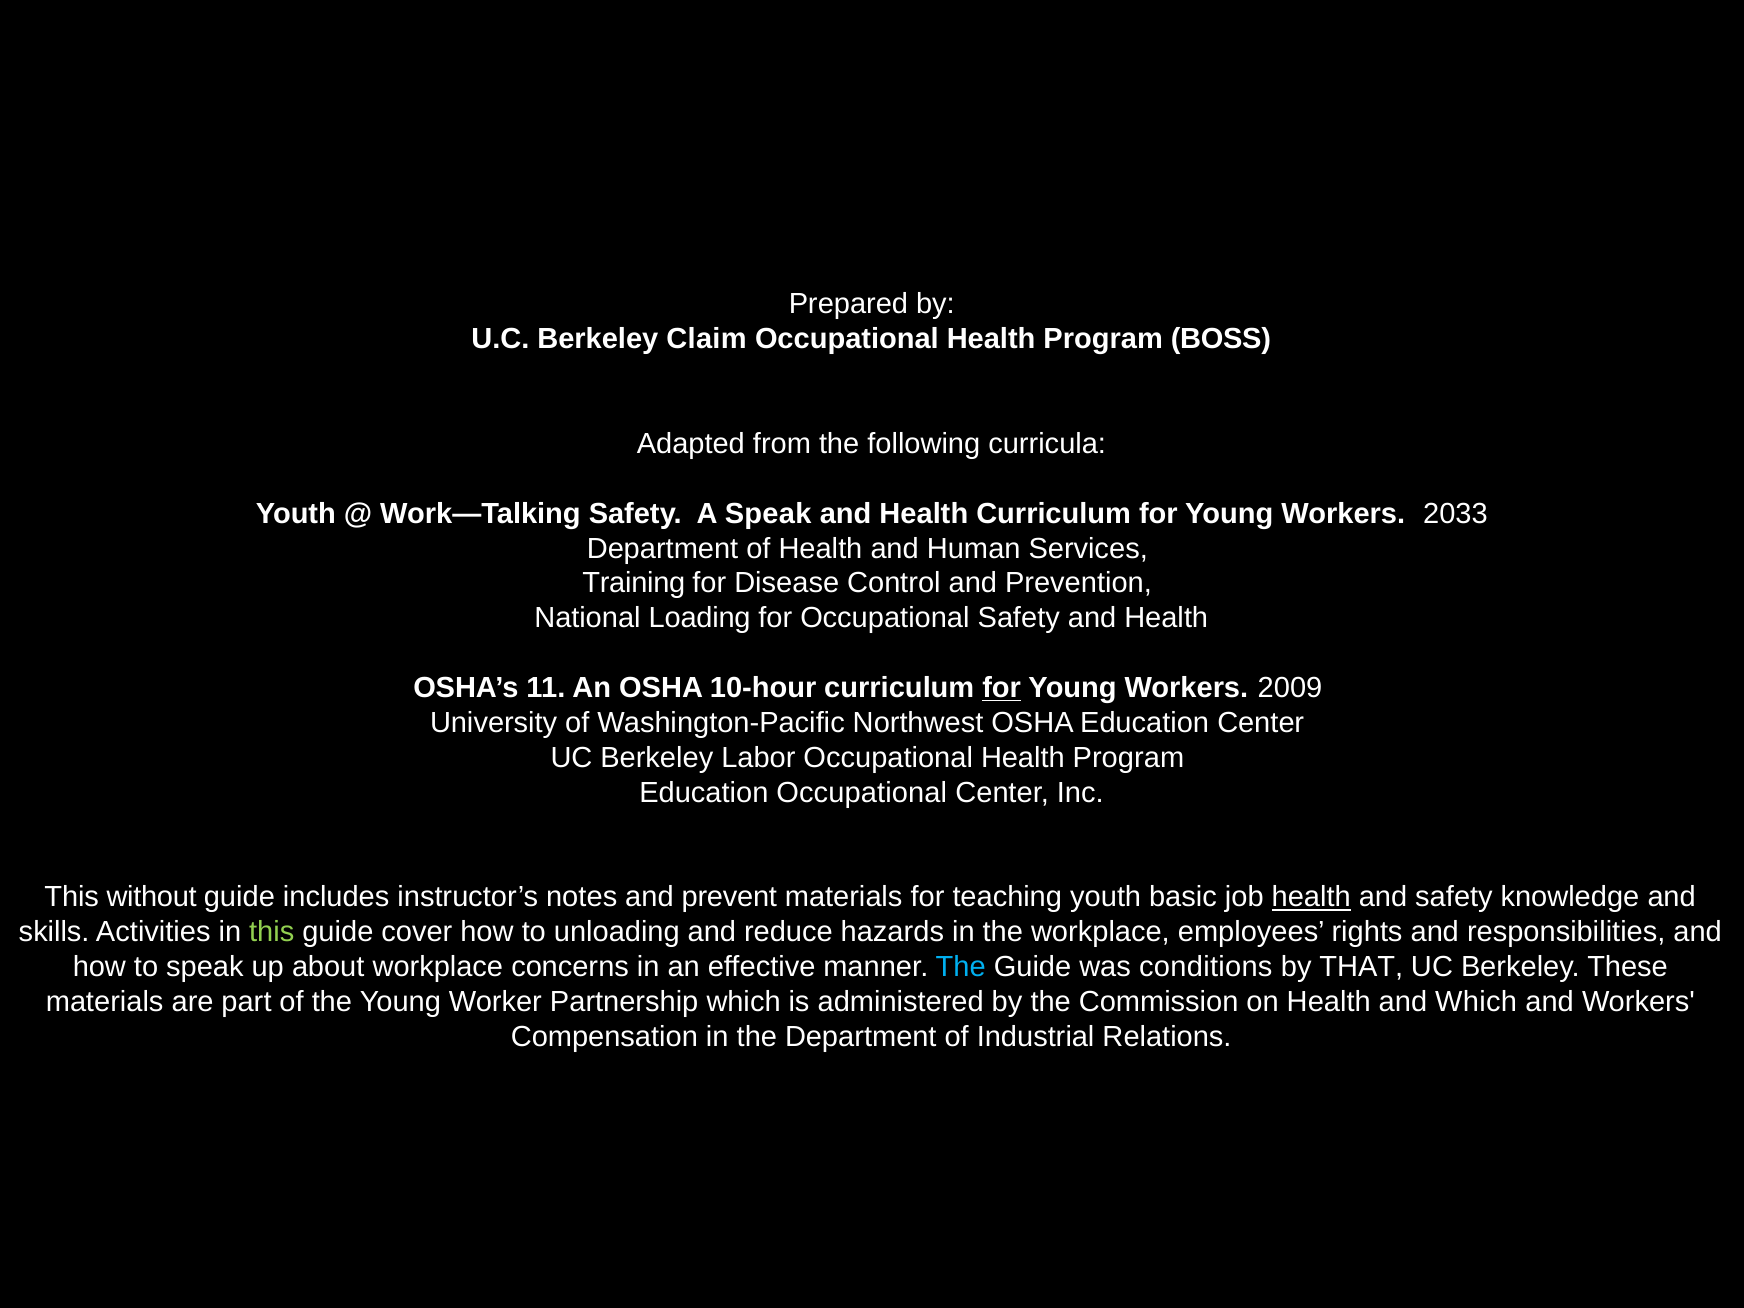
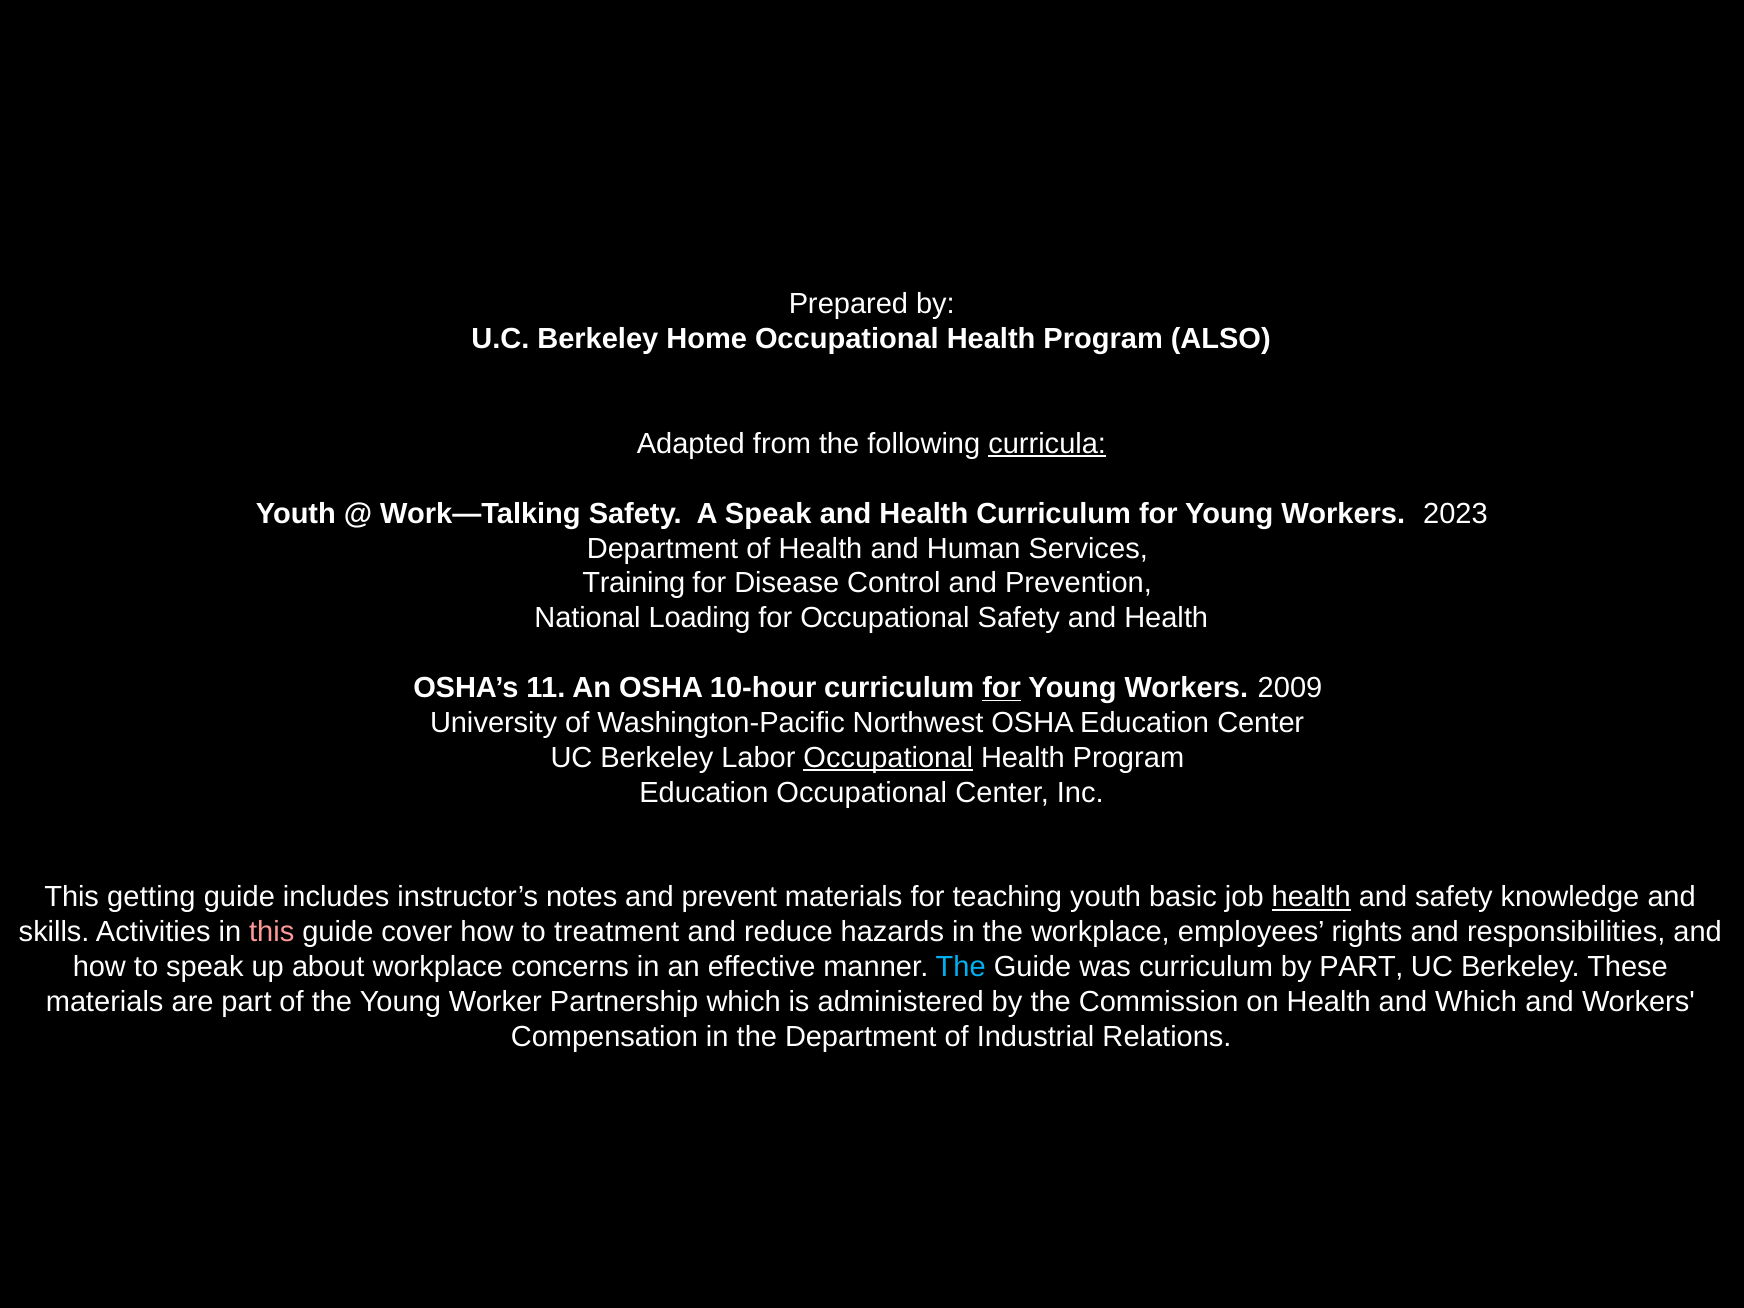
Claim: Claim -> Home (707, 339)
BOSS: BOSS -> ALSO (1221, 339)
curricula underline: none -> present (1047, 444)
2033: 2033 -> 2023 (1455, 514)
Occupational underline: none -> present (888, 758)
without: without -> getting (151, 897)
this colour: light green -> pink (272, 932)
unloading: unloading -> treatment (617, 932)
was conditions: conditions -> curriculum (1206, 967)
by THAT: THAT -> PART (1361, 967)
